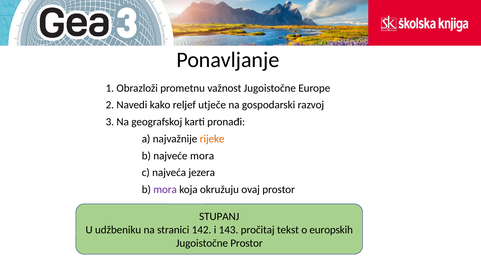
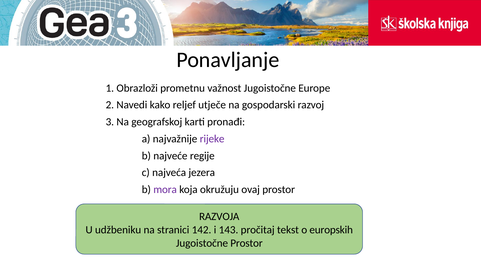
rijeke colour: orange -> purple (212, 139)
najveće mora: mora -> regije (202, 156)
STUPANJ: STUPANJ -> RAZVOJA (219, 216)
